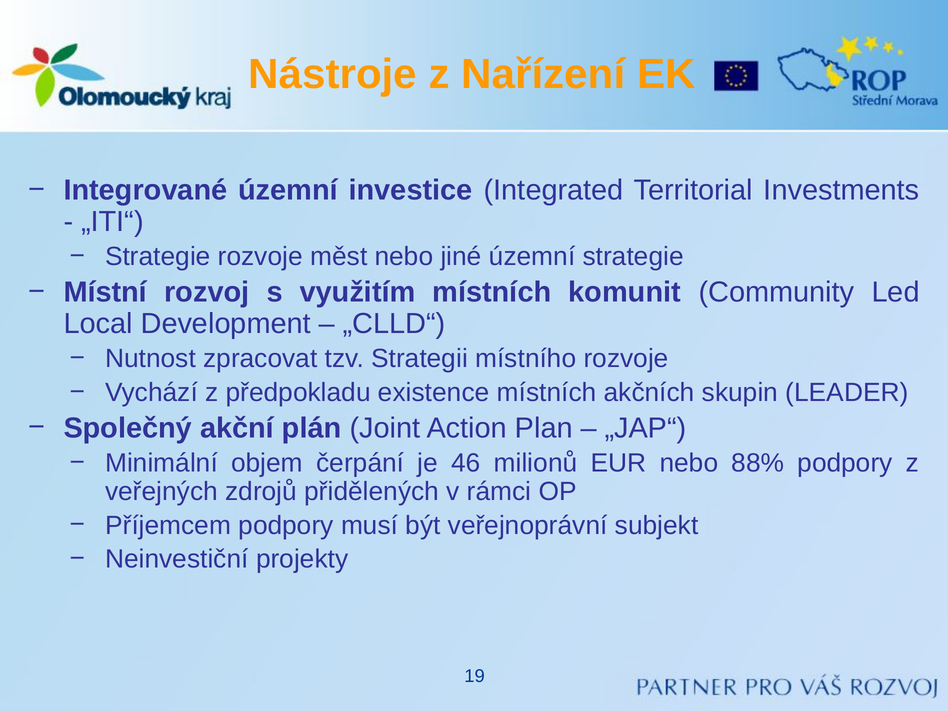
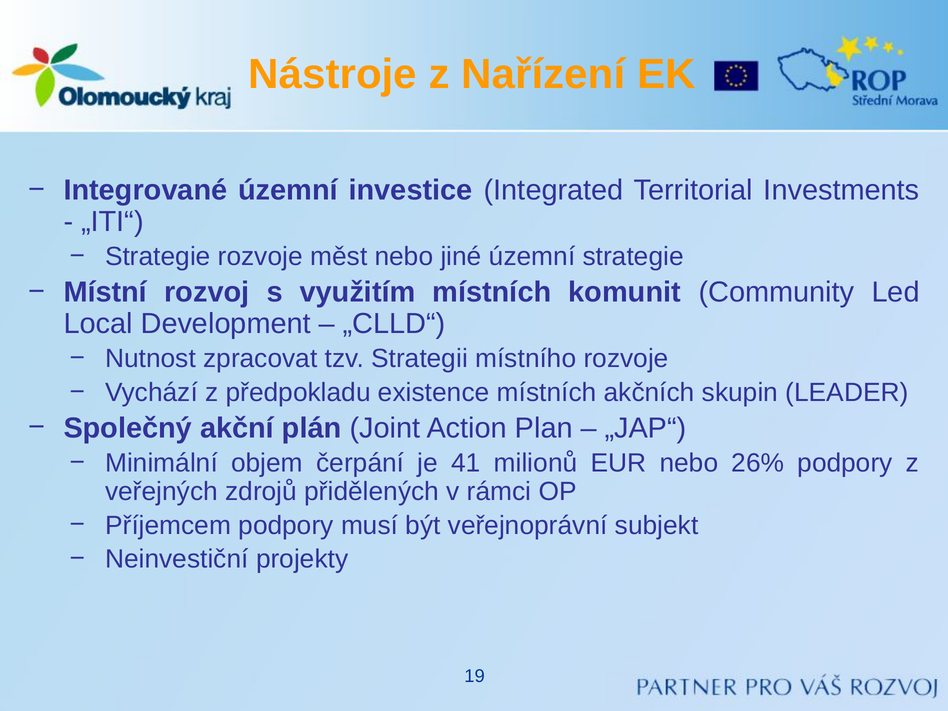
46: 46 -> 41 (466, 463)
88%: 88% -> 26% (758, 463)
